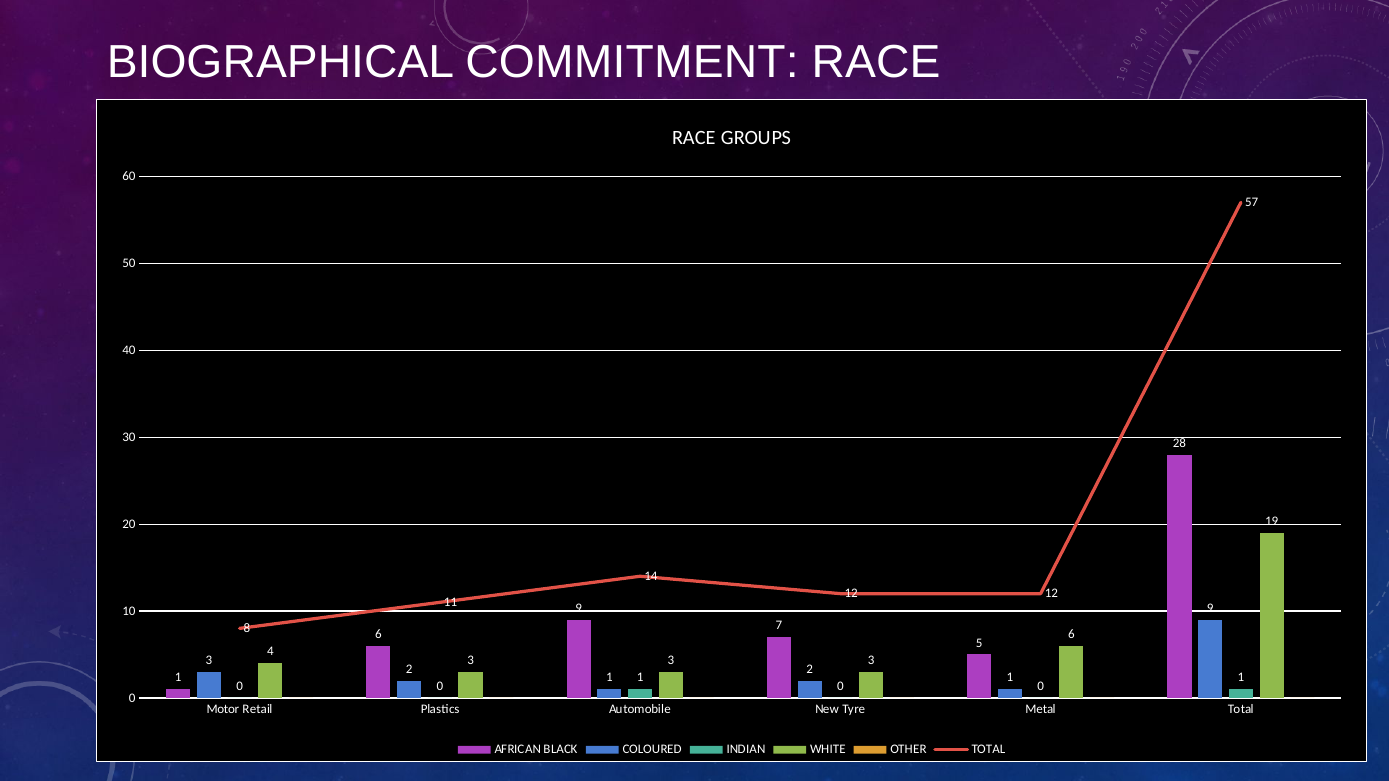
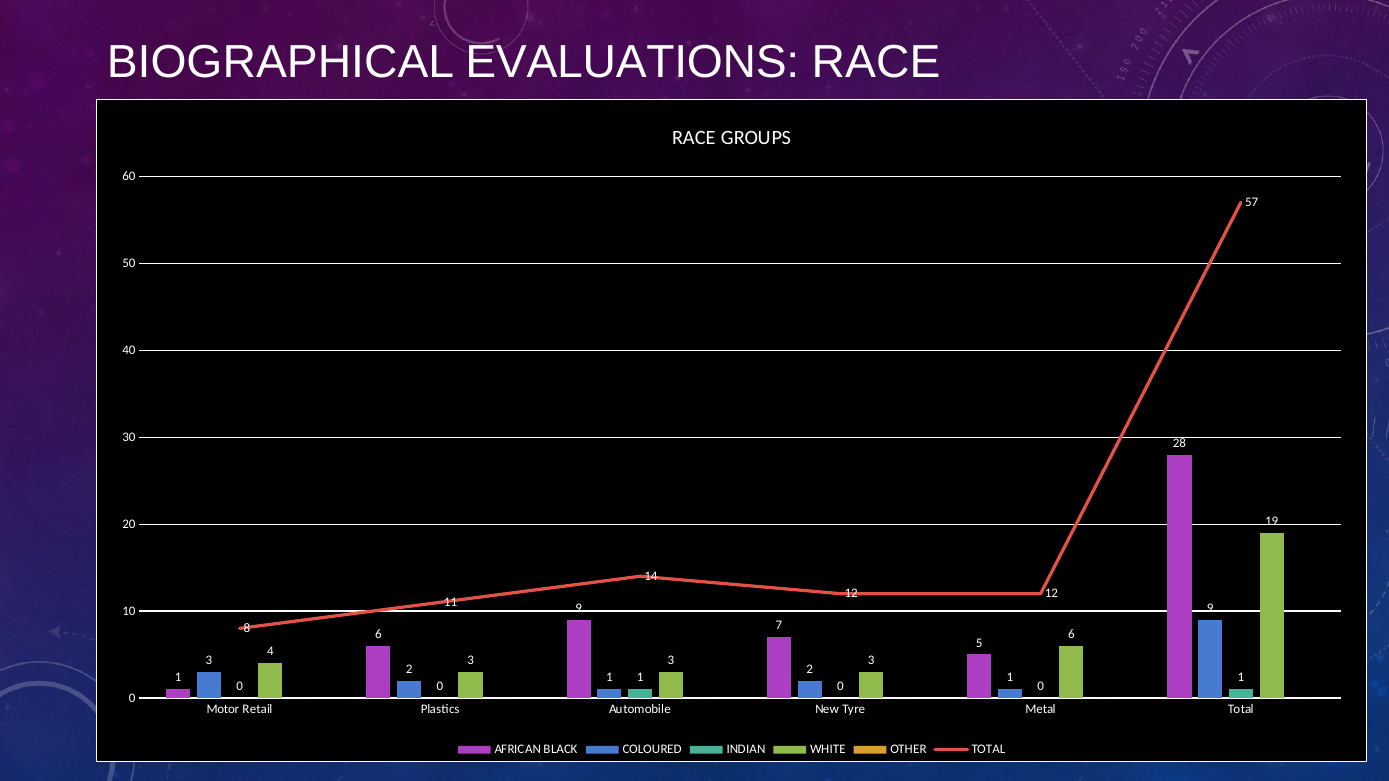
COMMITMENT: COMMITMENT -> EVALUATIONS (632, 62)
